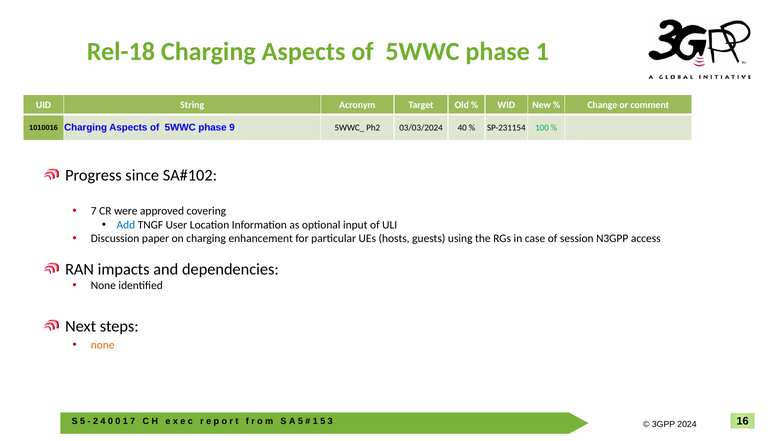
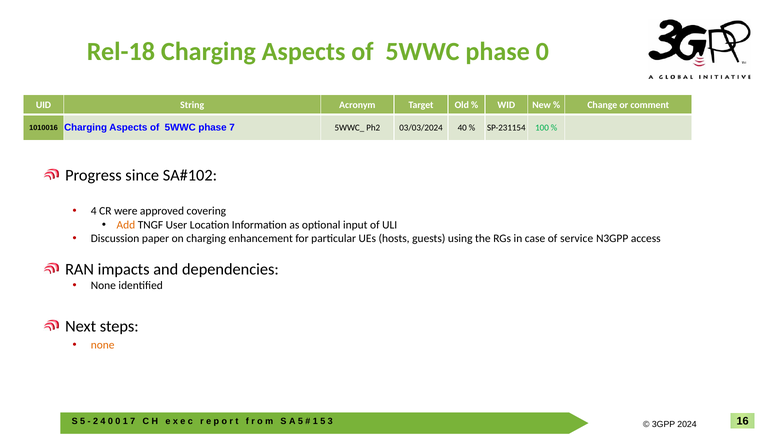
phase 1: 1 -> 0 (542, 52)
phase 9: 9 -> 7 (232, 128)
7: 7 -> 4 (94, 211)
Add colour: blue -> orange (126, 225)
session: session -> service (577, 238)
